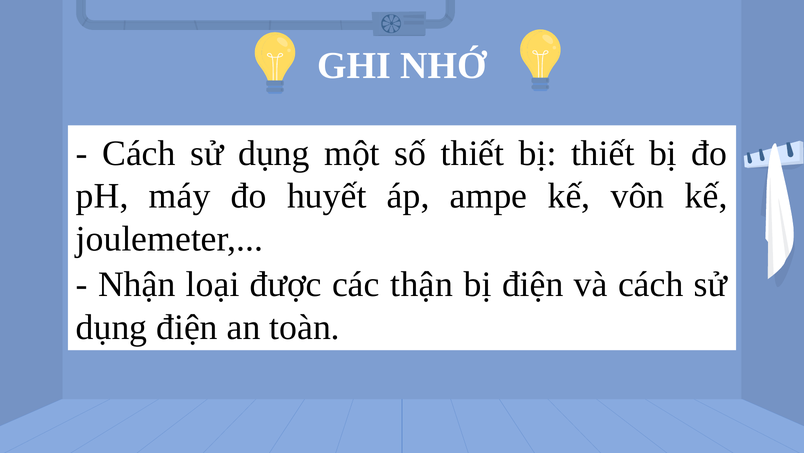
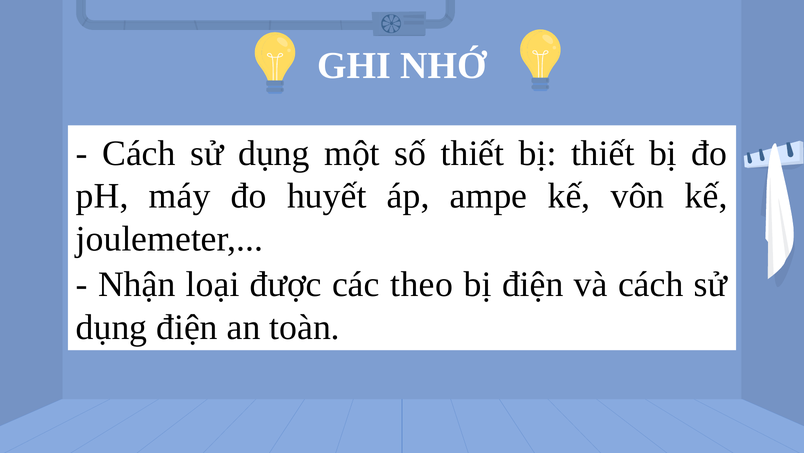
thận: thận -> theo (422, 284)
